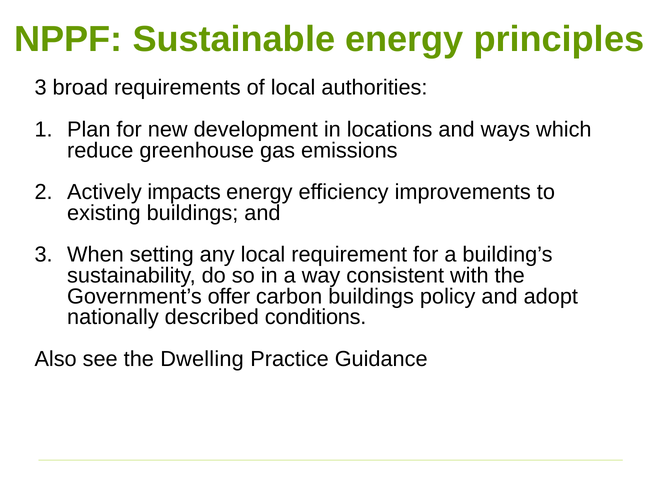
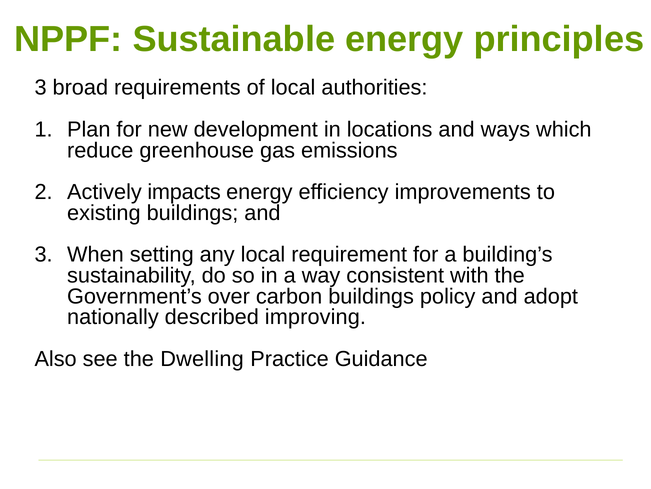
offer: offer -> over (229, 296)
conditions: conditions -> improving (315, 317)
